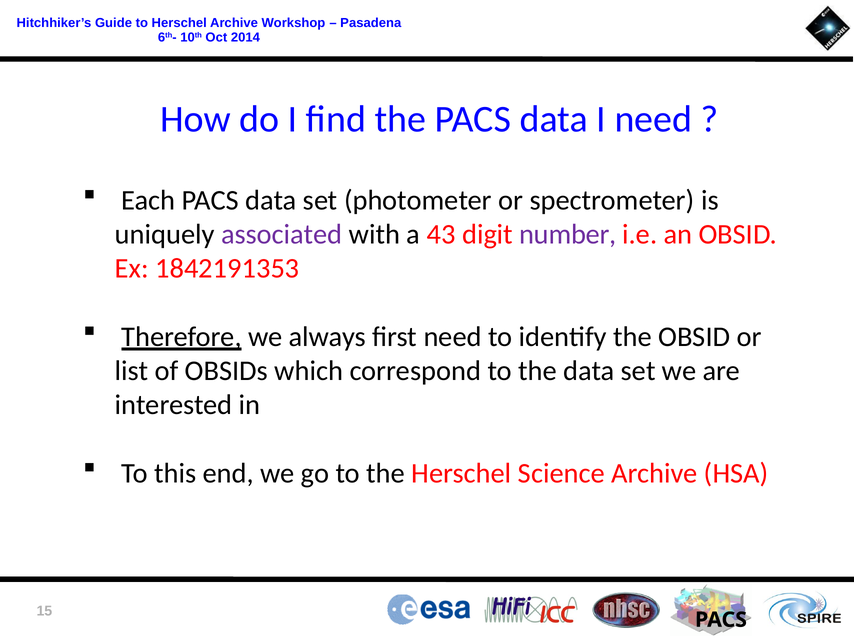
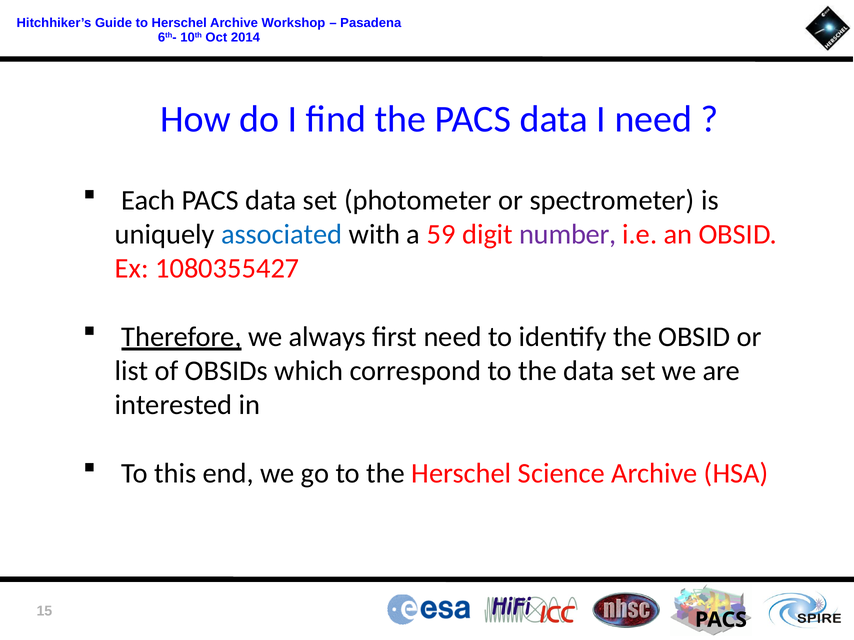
associated colour: purple -> blue (282, 234)
43: 43 -> 59 (441, 234)
1842191353: 1842191353 -> 1080355427 (227, 269)
